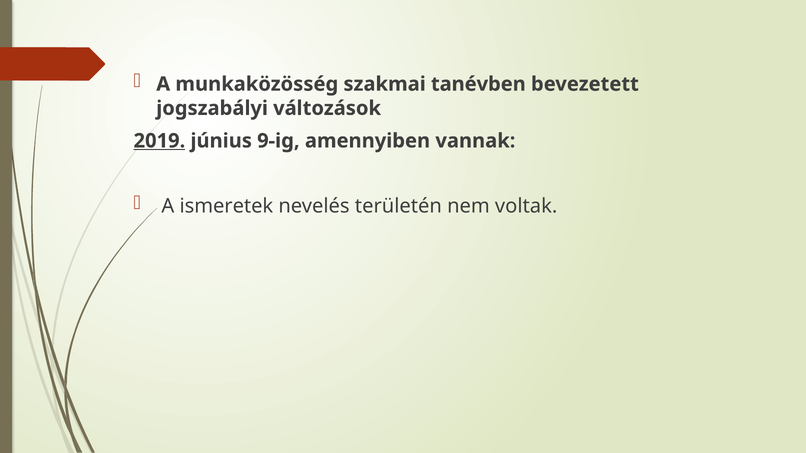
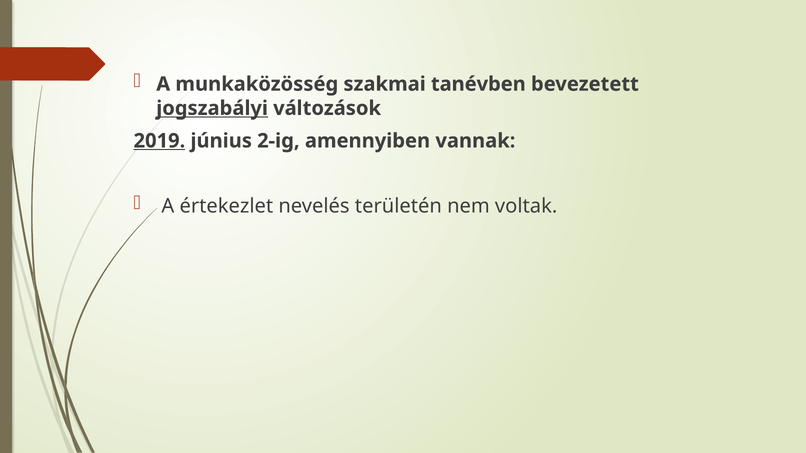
jogszabályi underline: none -> present (212, 108)
9-ig: 9-ig -> 2-ig (278, 141)
ismeretek: ismeretek -> értekezlet (226, 206)
